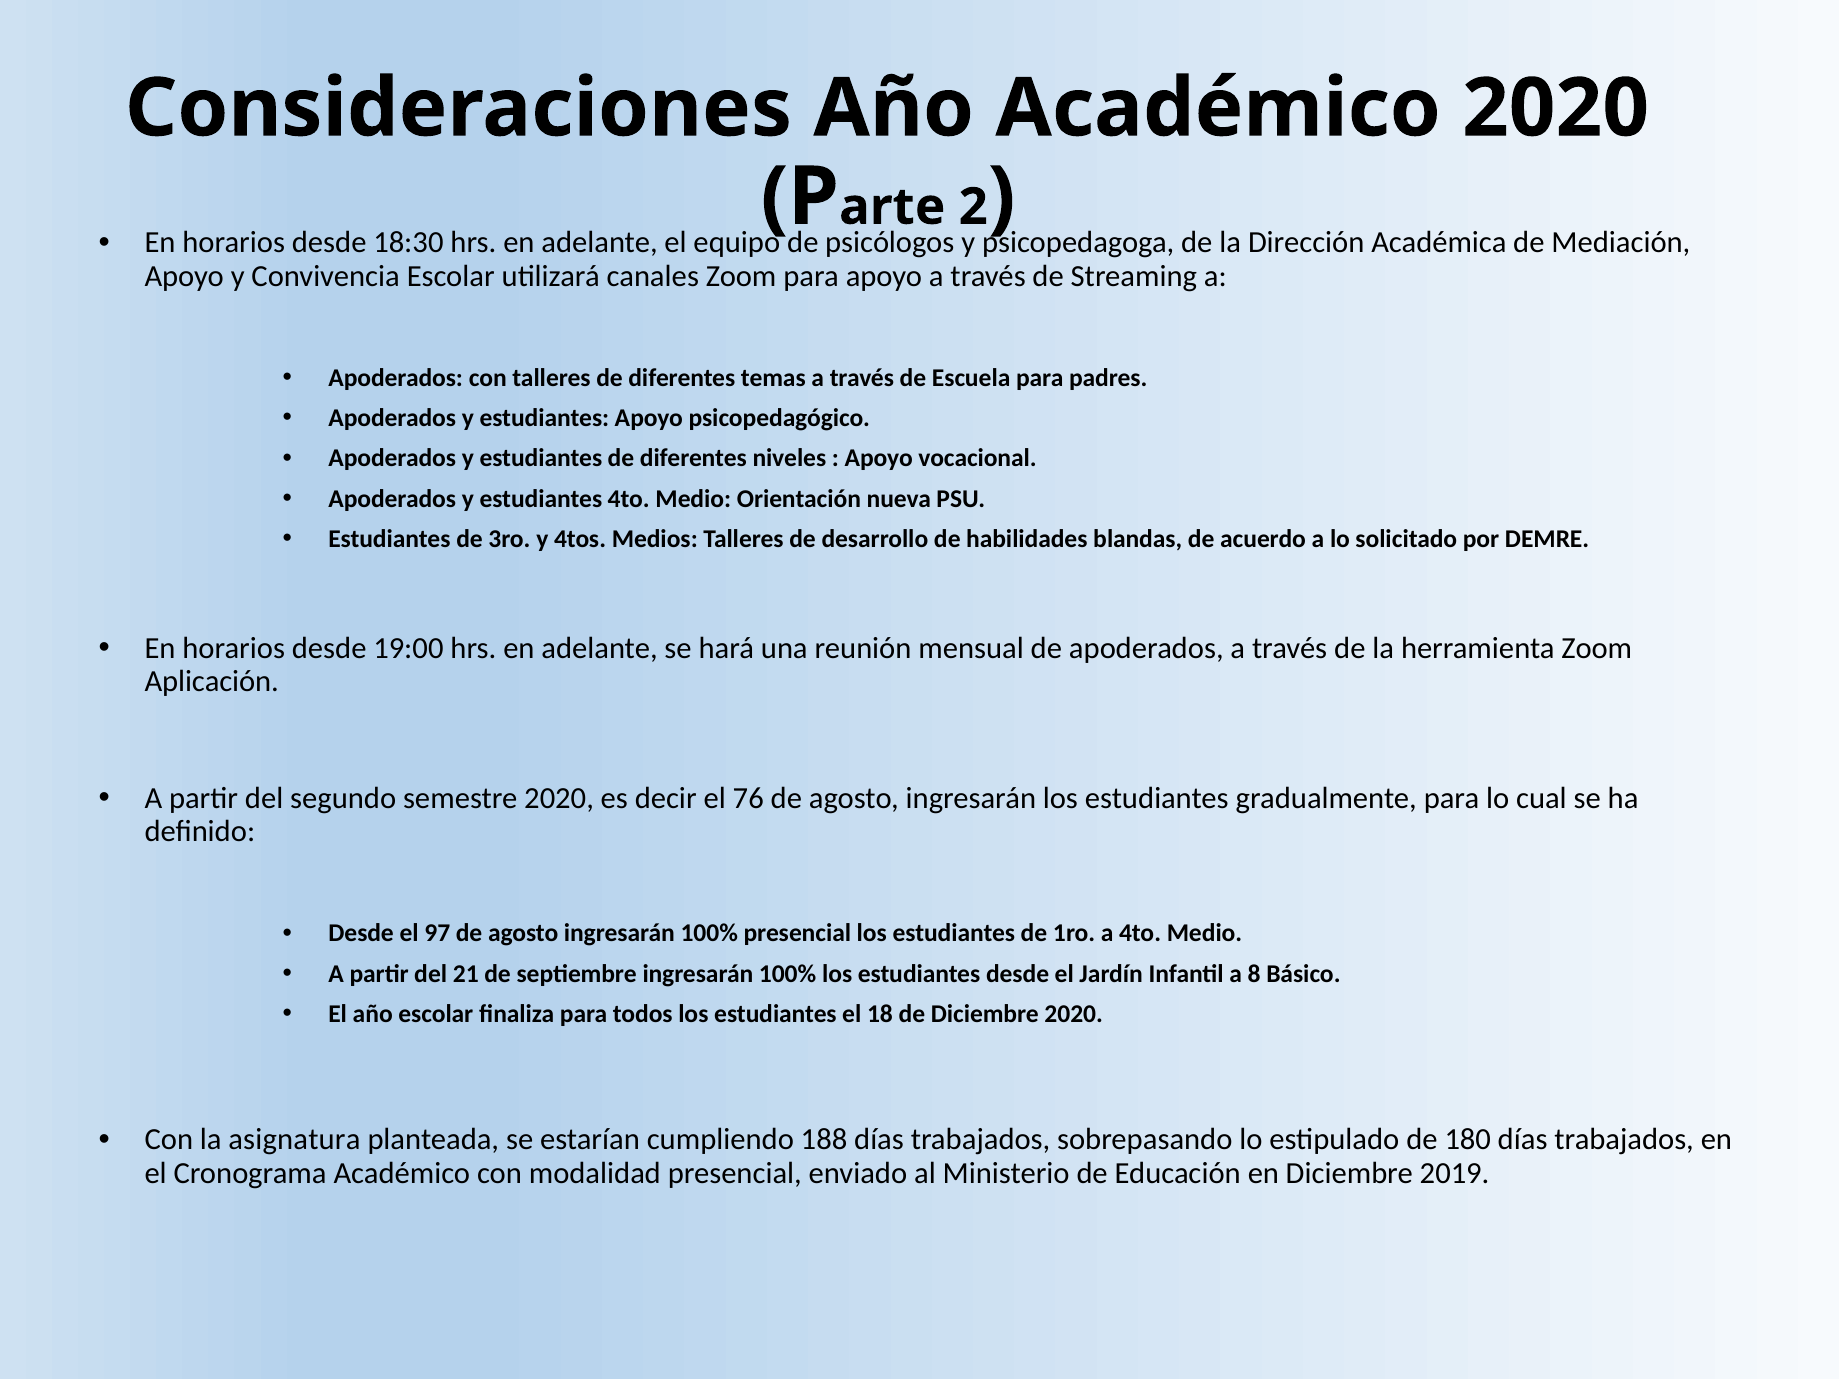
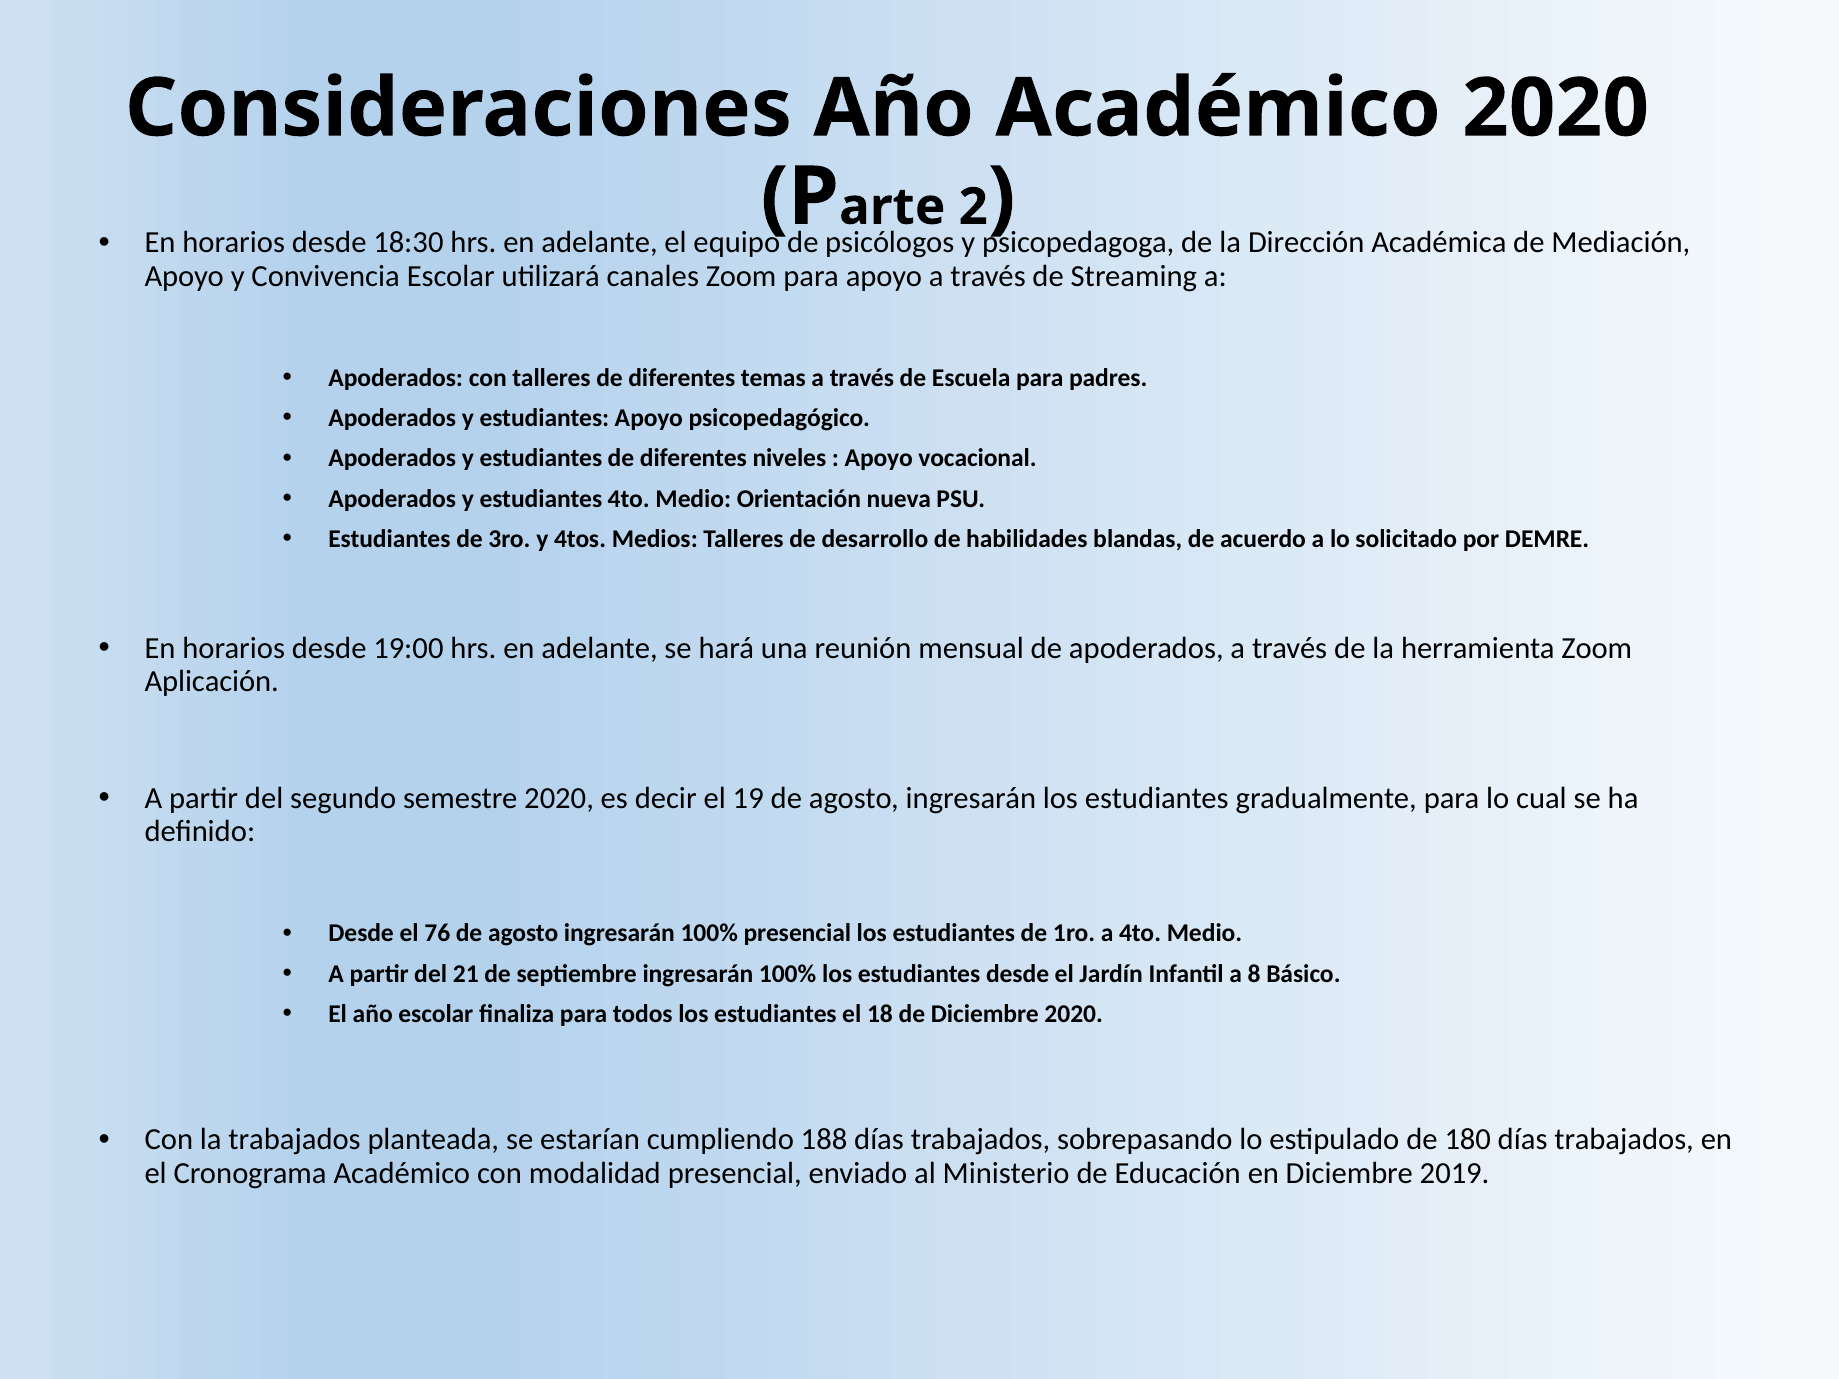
76: 76 -> 19 (748, 799)
97: 97 -> 76 (437, 934)
la asignatura: asignatura -> trabajados (295, 1140)
